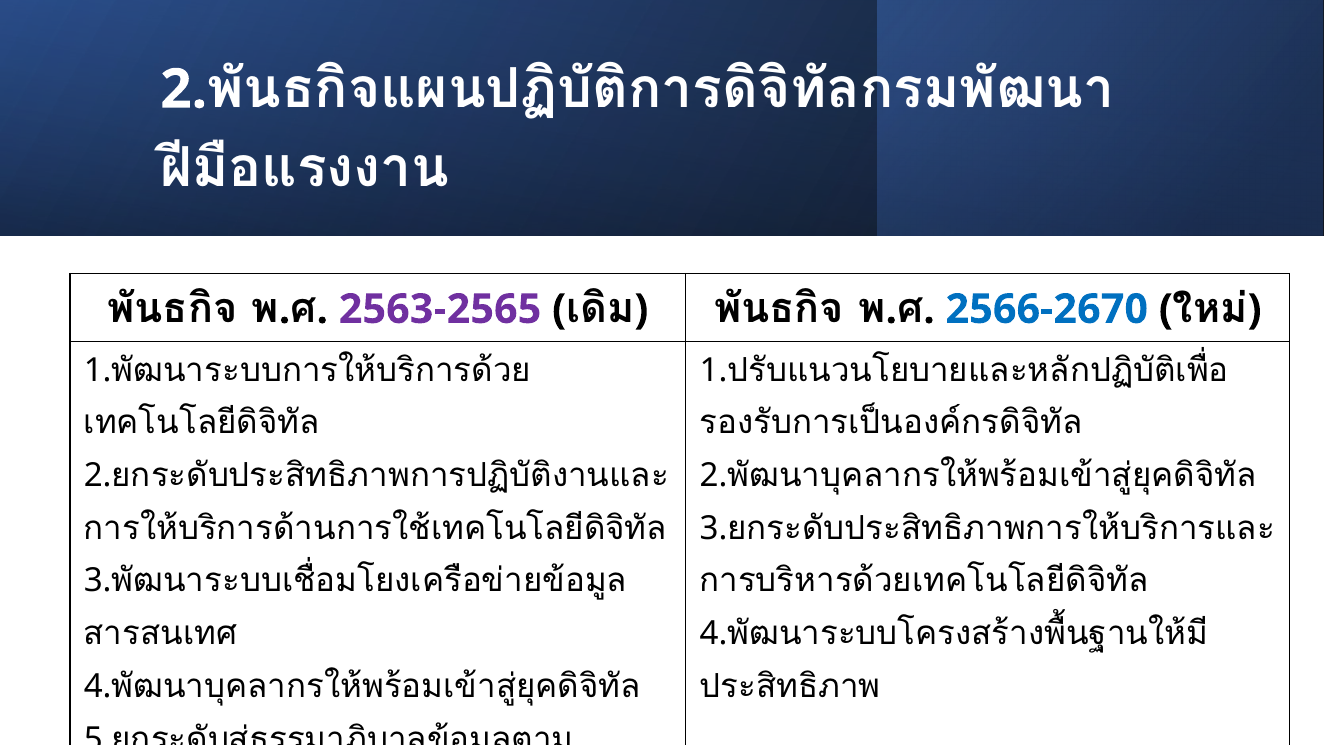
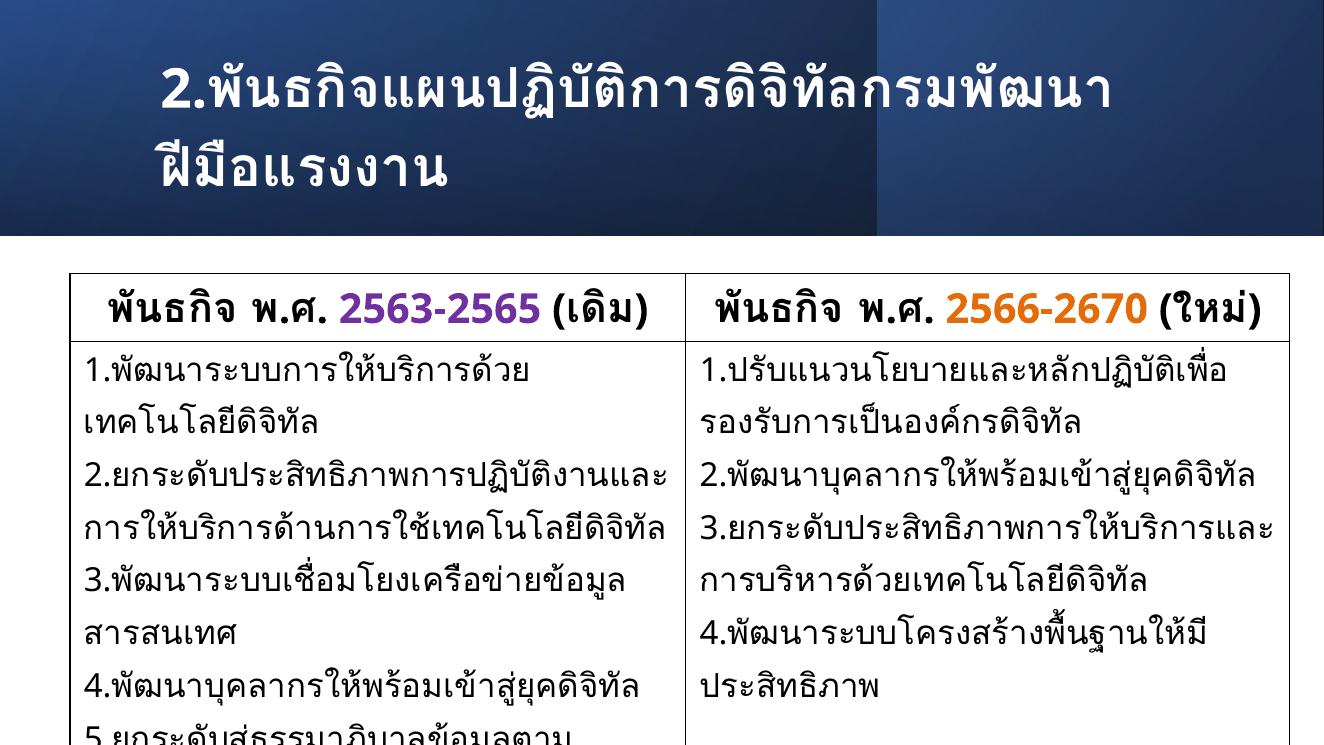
2566-2670 colour: blue -> orange (1047, 309)
